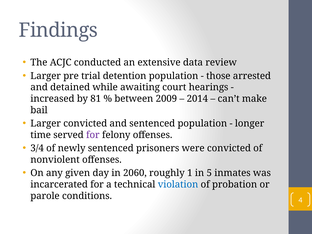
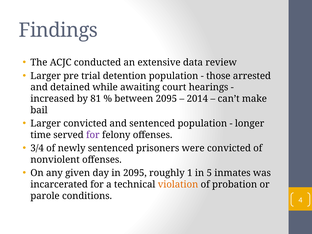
between 2009: 2009 -> 2095 (166, 99)
in 2060: 2060 -> 2095 (135, 173)
violation colour: blue -> orange (178, 185)
